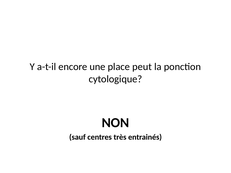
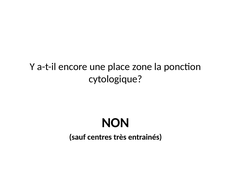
peut: peut -> zone (142, 67)
